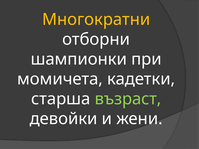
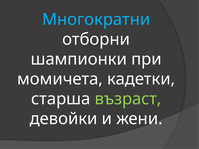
Многократни colour: yellow -> light blue (96, 19)
